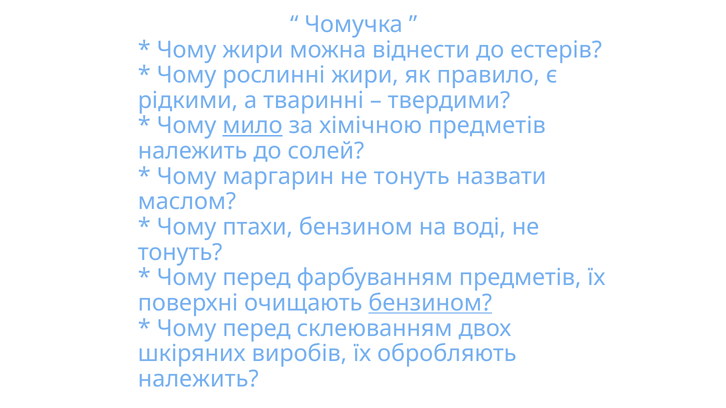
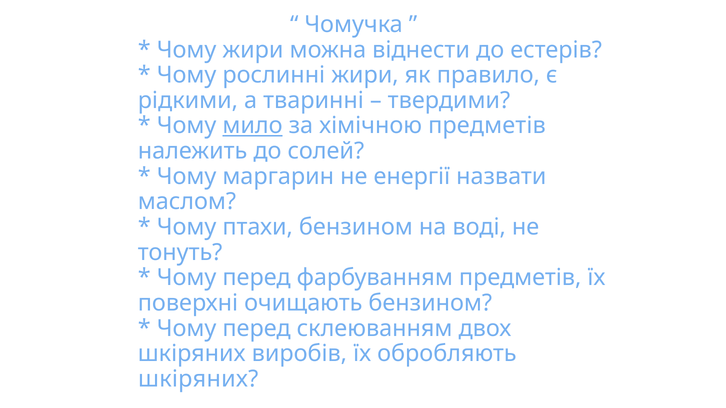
маргарин не тонуть: тонуть -> енергії (412, 177)
бензином underline: present -> none (430, 303)
належить: належить -> шкіряних (198, 379)
